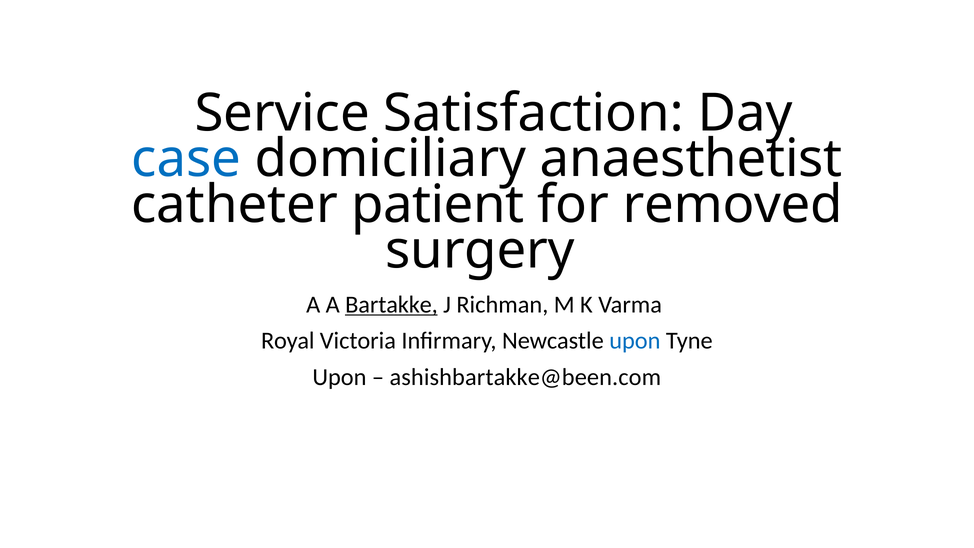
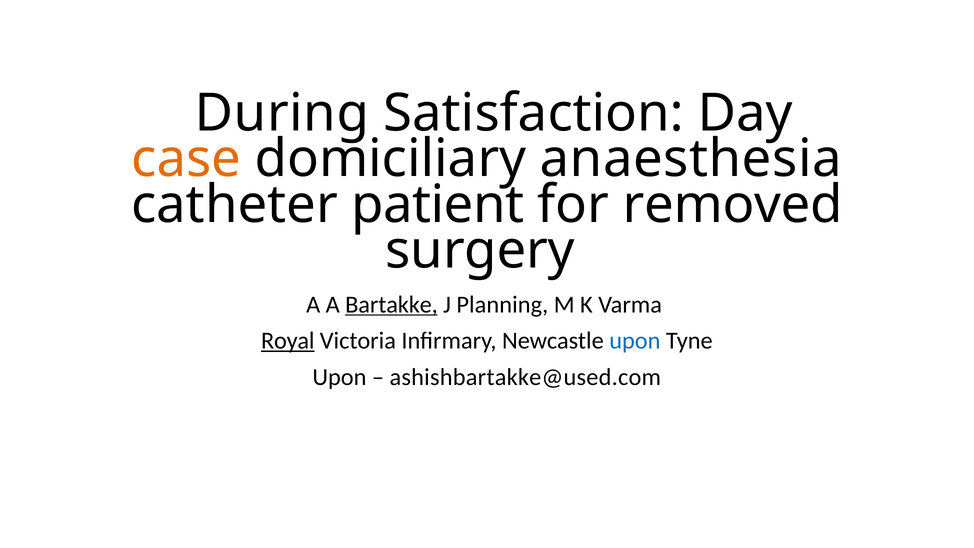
Service: Service -> During (282, 113)
case colour: blue -> orange (186, 159)
anaesthetist: anaesthetist -> anaesthesia (691, 159)
Richman: Richman -> Planning (502, 304)
Royal underline: none -> present (288, 341)
ashishbartakke@been.com: ashishbartakke@been.com -> ashishbartakke@used.com (525, 377)
